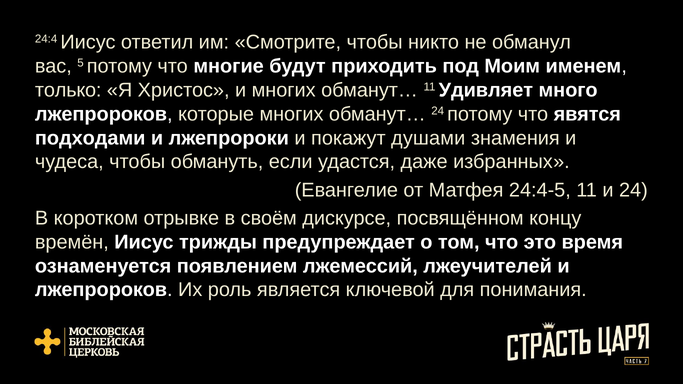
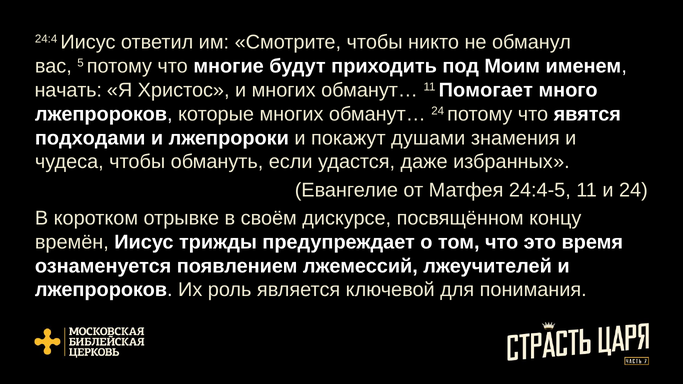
только: только -> начать (68, 90)
Удивляет: Удивляет -> Помогает (486, 90)
